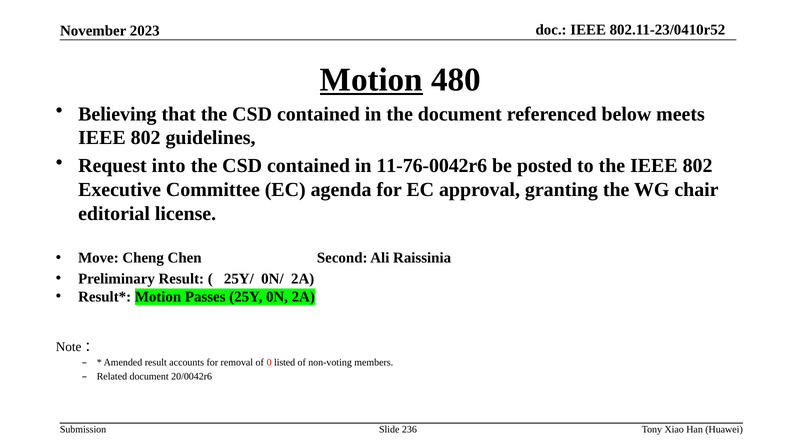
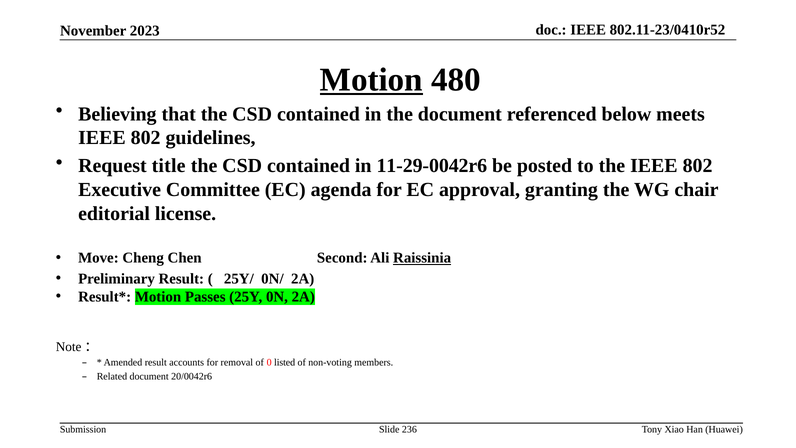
into: into -> title (169, 166)
11-76-0042r6: 11-76-0042r6 -> 11-29-0042r6 (432, 166)
Raissinia underline: none -> present (422, 258)
